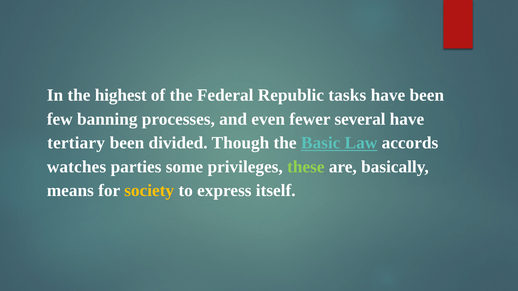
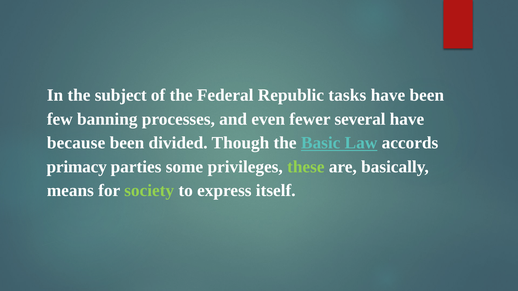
highest: highest -> subject (121, 95)
tertiary: tertiary -> because (76, 143)
watches: watches -> primacy (77, 167)
society colour: yellow -> light green (149, 191)
